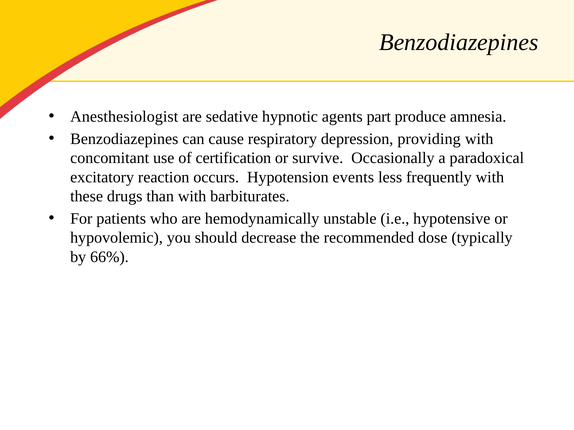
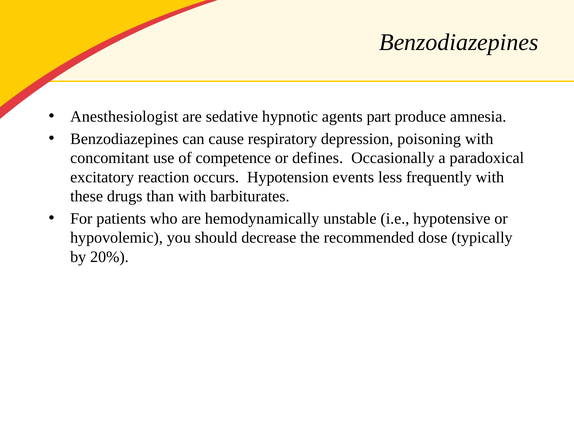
providing: providing -> poisoning (429, 139)
certification: certification -> competence (233, 158)
survive: survive -> defines (318, 158)
66%: 66% -> 20% (109, 257)
